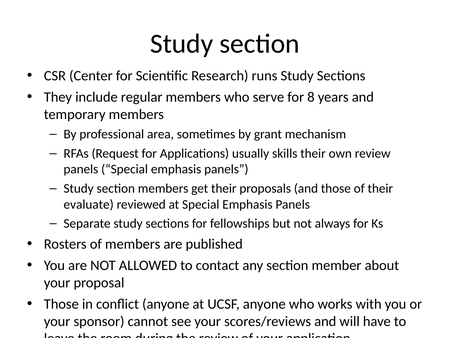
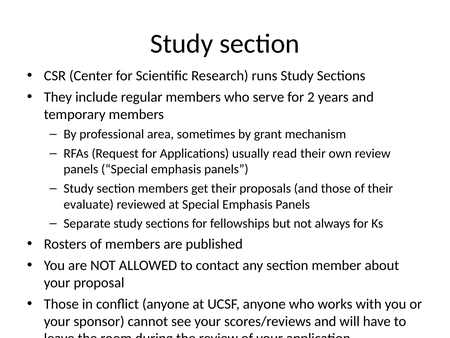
8: 8 -> 2 (311, 97)
skills: skills -> read (285, 153)
